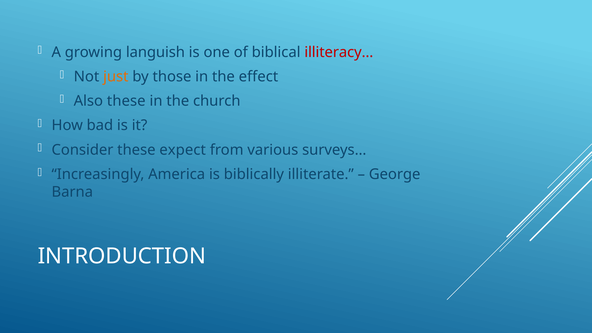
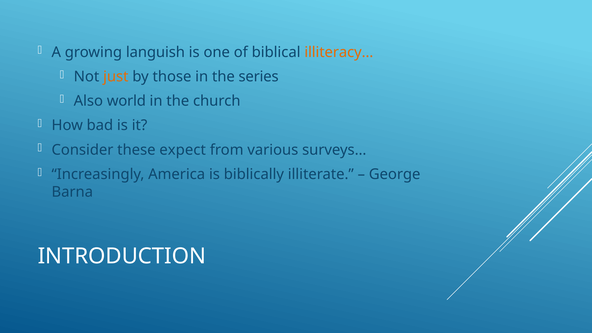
illiteracy… colour: red -> orange (339, 52)
effect: effect -> series (259, 77)
Also these: these -> world (126, 101)
